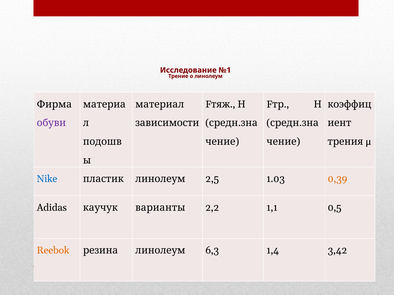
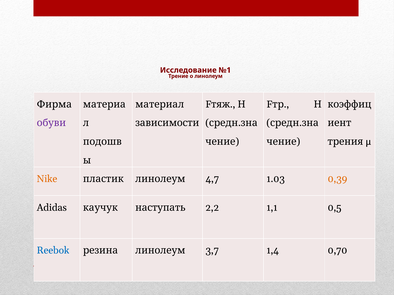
Nike colour: blue -> orange (47, 179)
2,5: 2,5 -> 4,7 (212, 179)
варианты: варианты -> наступать (160, 208)
Reebok colour: orange -> blue (53, 251)
6,3: 6,3 -> 3,7 (212, 251)
3,42: 3,42 -> 0,70 (337, 251)
